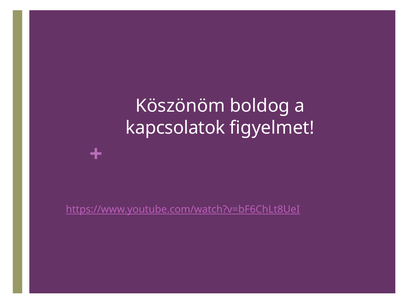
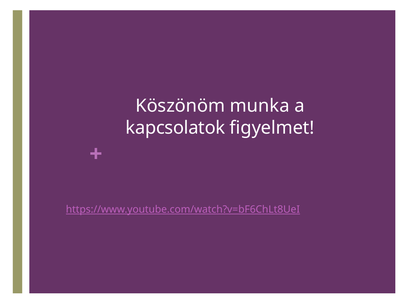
boldog: boldog -> munka (260, 106)
